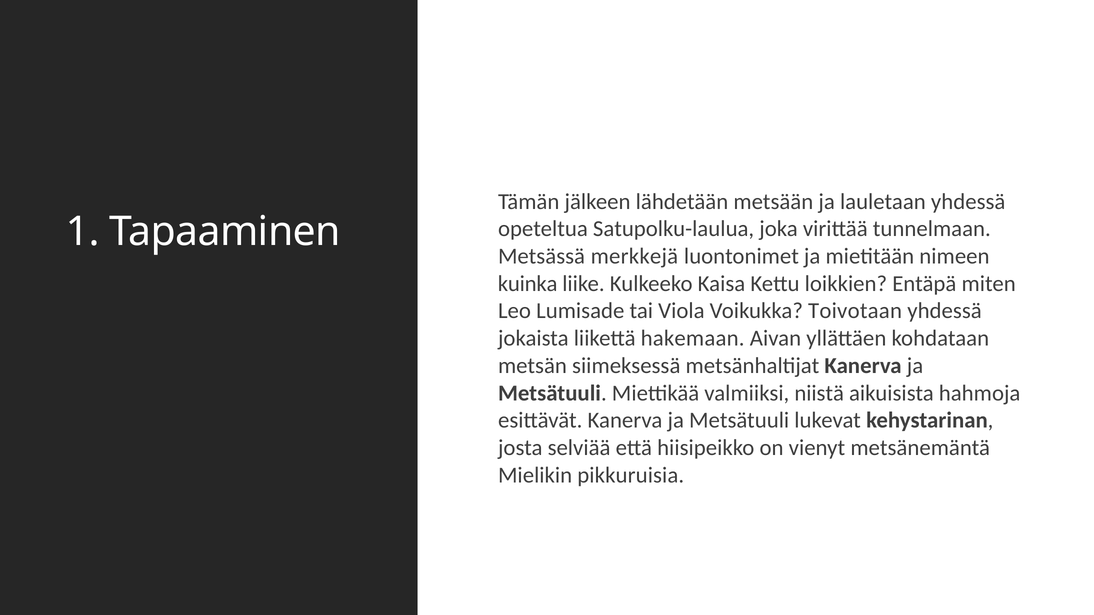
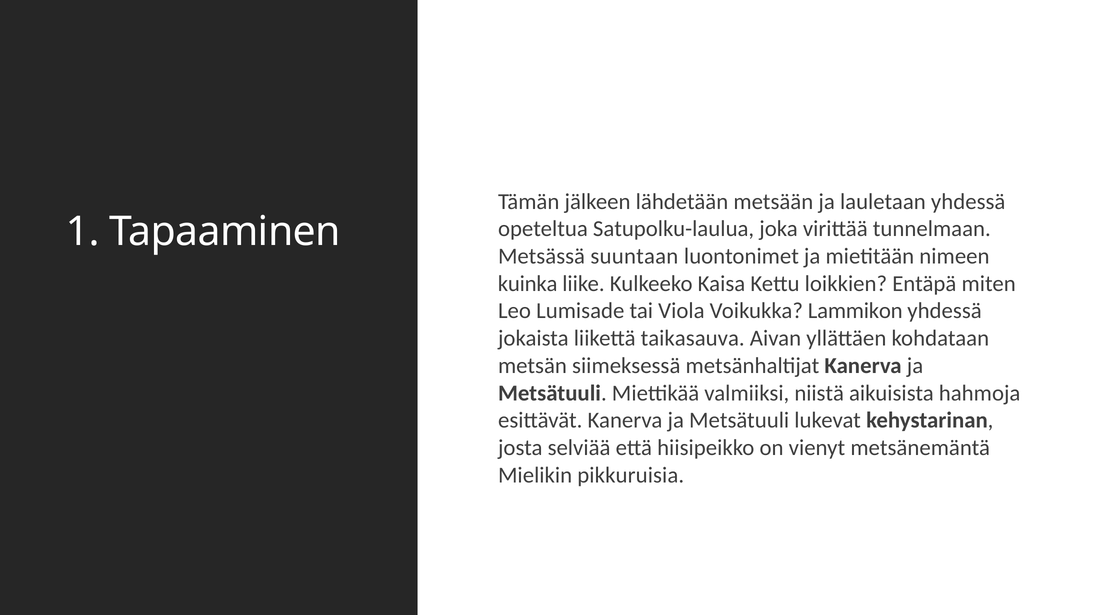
merkkejä: merkkejä -> suuntaan (634, 256)
Toivotaan: Toivotaan -> Lammikon (855, 311)
hakemaan: hakemaan -> taikasauva (693, 339)
